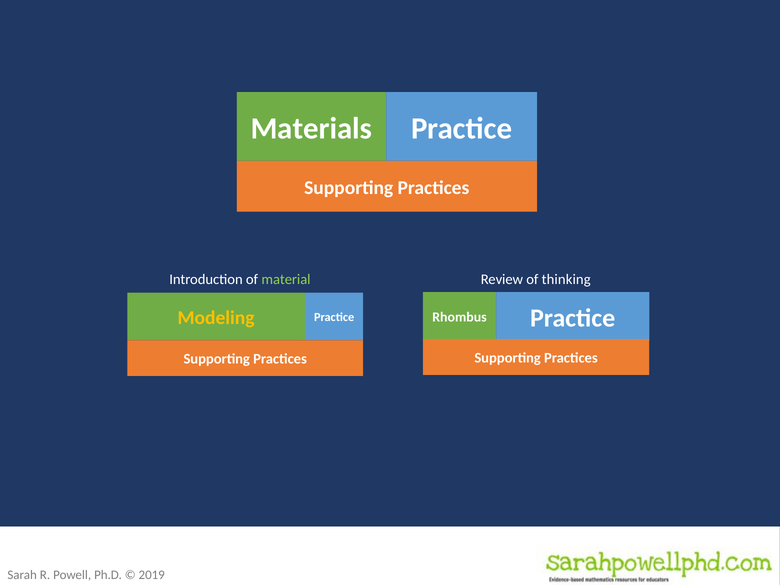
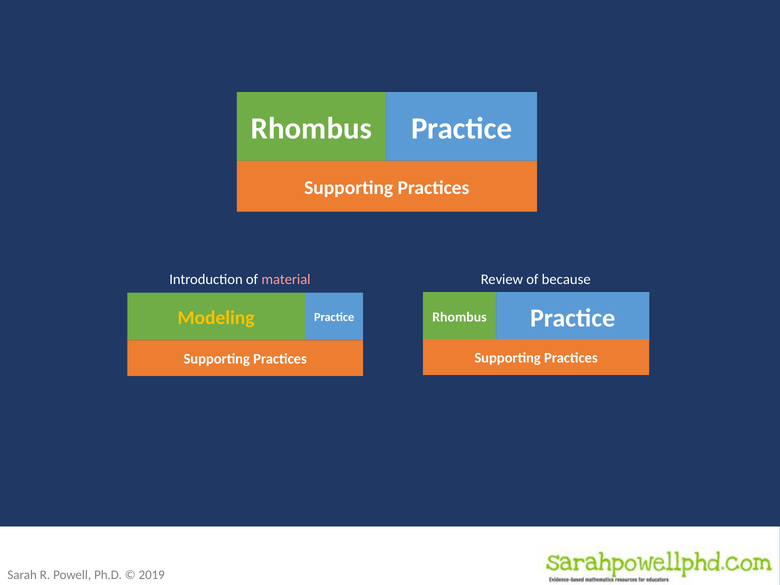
Materials: Materials -> Rhombus (311, 129)
material colour: light green -> pink (286, 279)
thinking: thinking -> because (566, 279)
